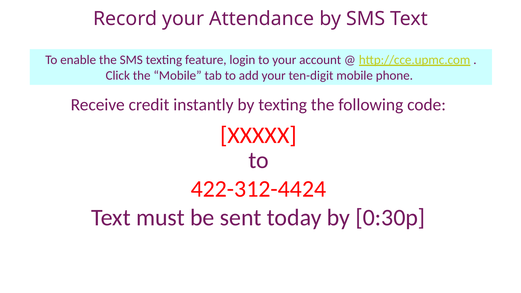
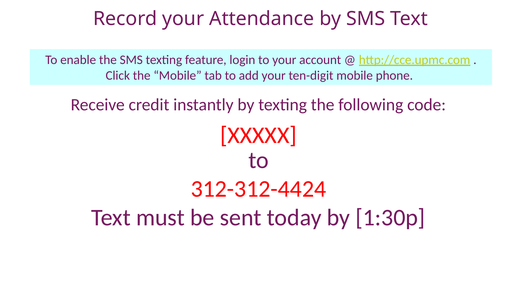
422-312-4424: 422-312-4424 -> 312-312-4424 (258, 189)
0:30p: 0:30p -> 1:30p (390, 218)
